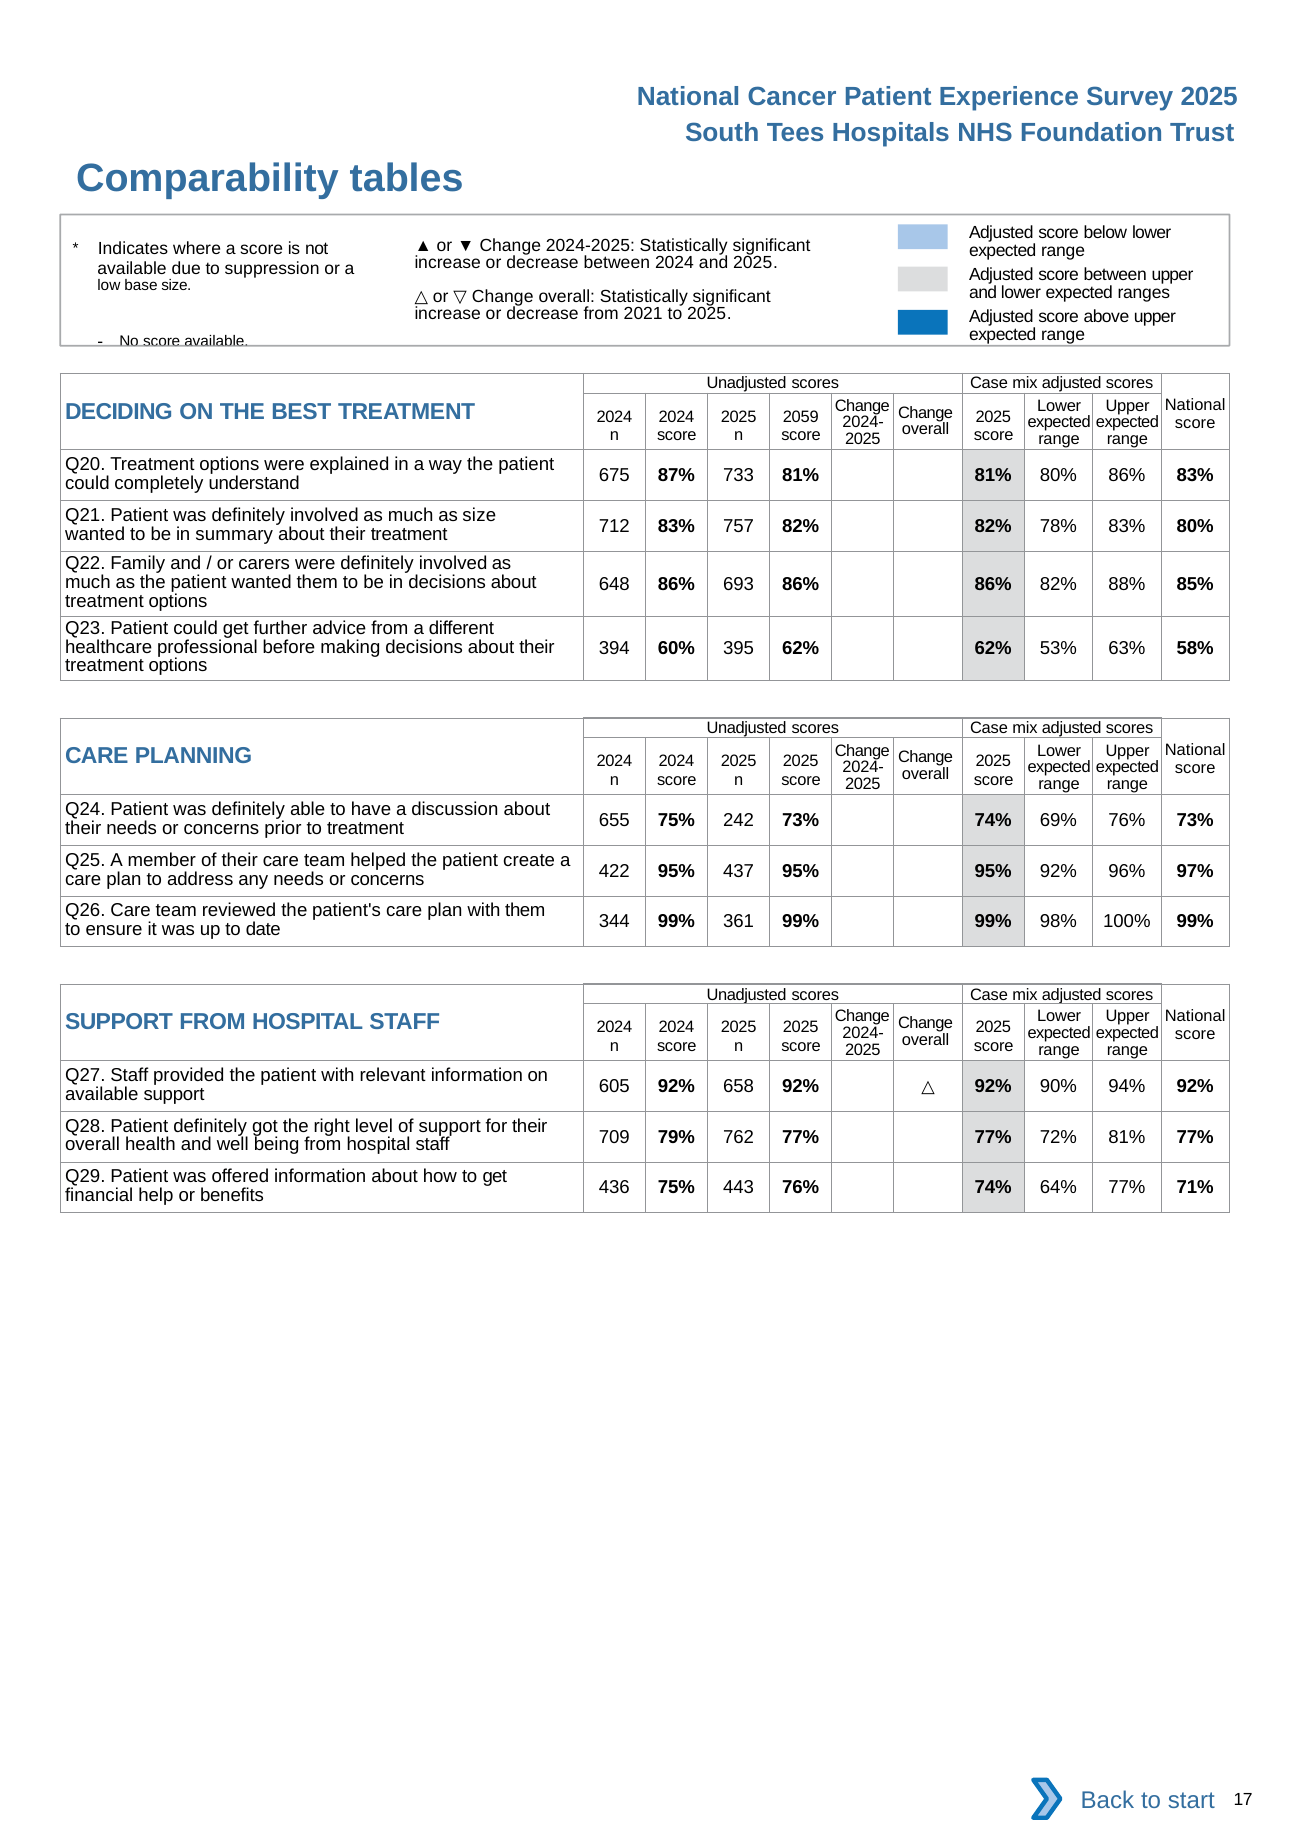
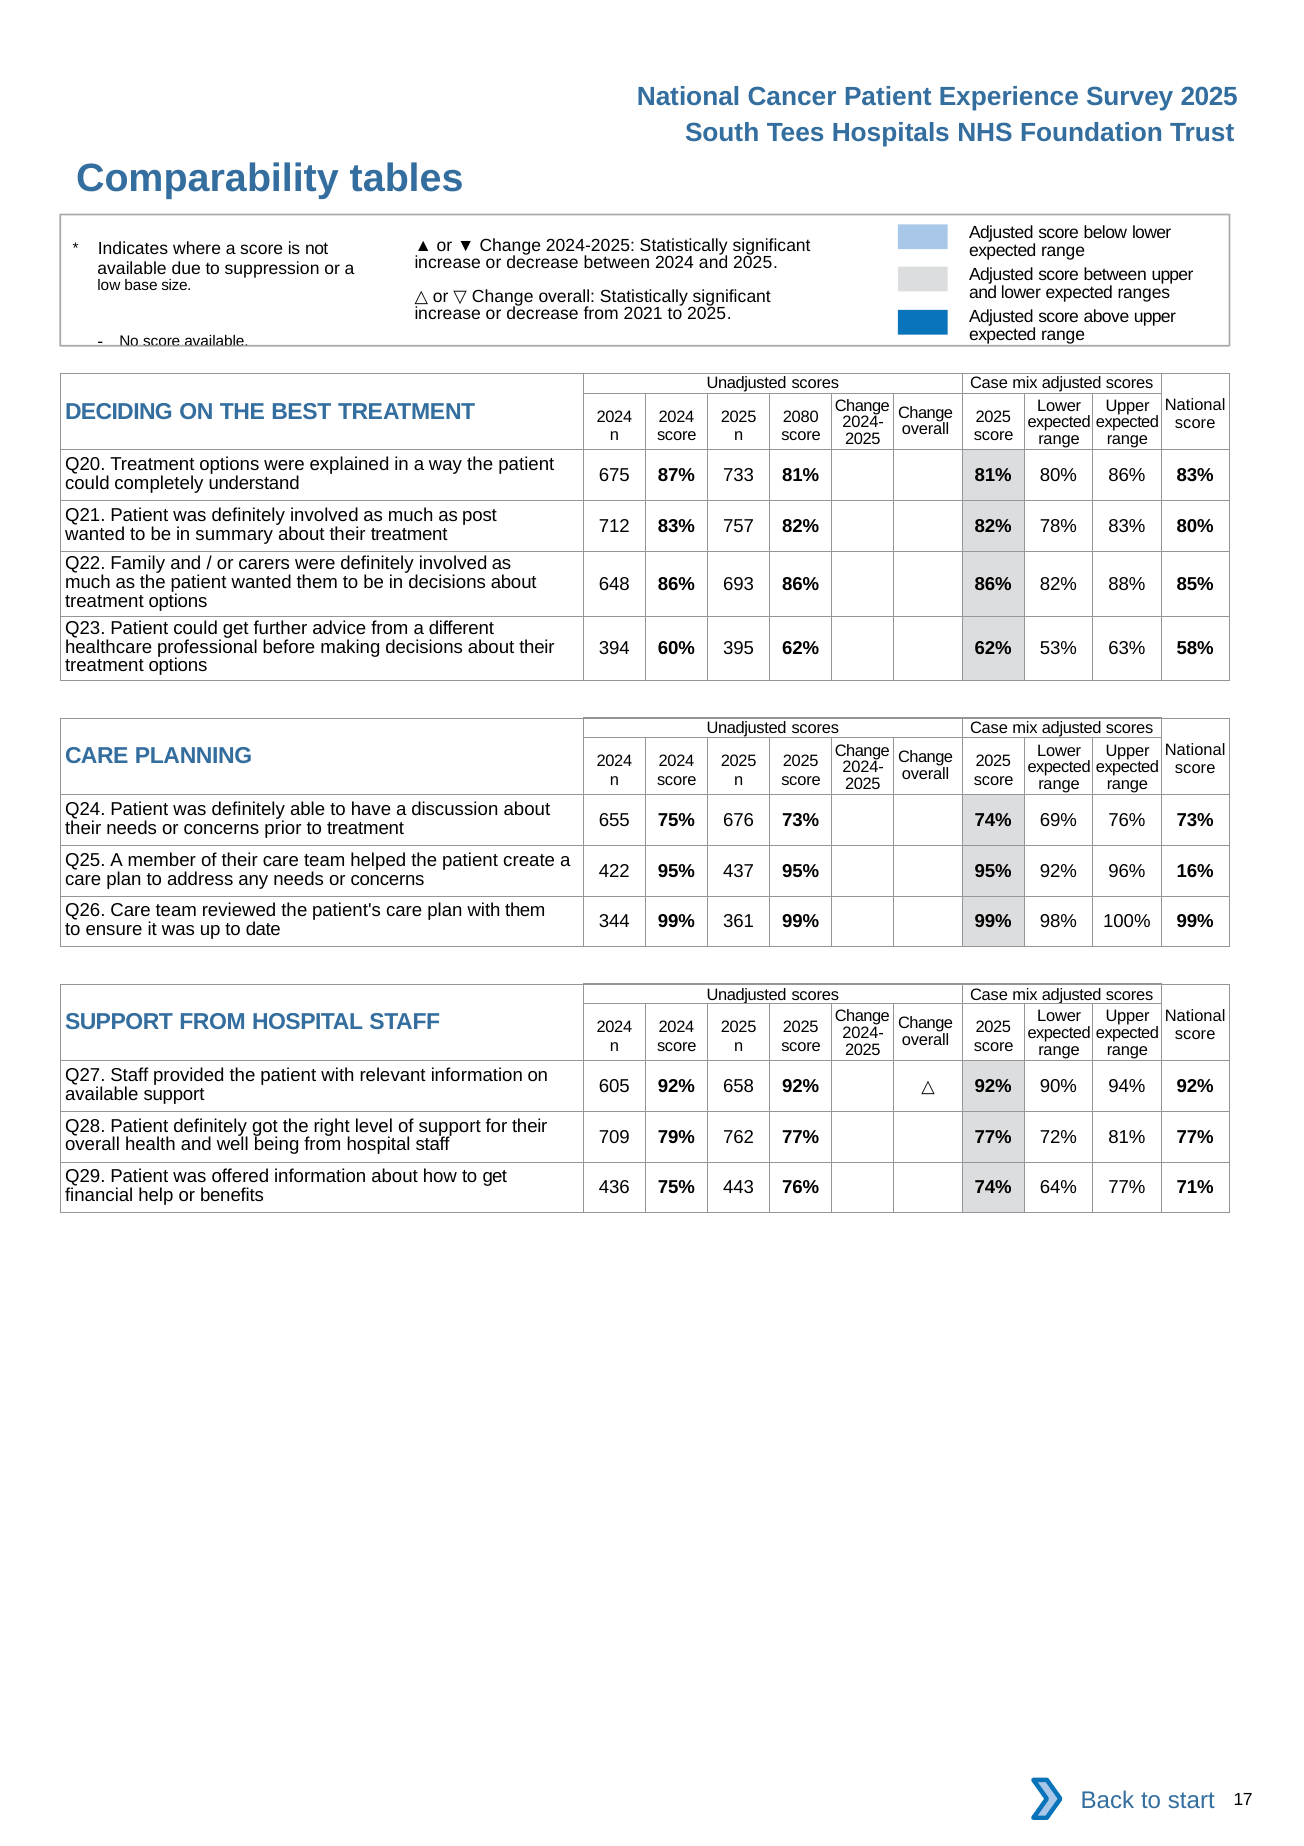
2059: 2059 -> 2080 (801, 417)
as size: size -> post (479, 515)
242: 242 -> 676 (739, 820)
97%: 97% -> 16% (1195, 871)
